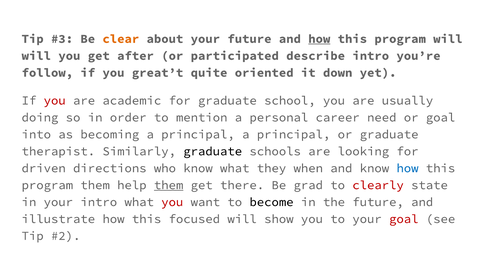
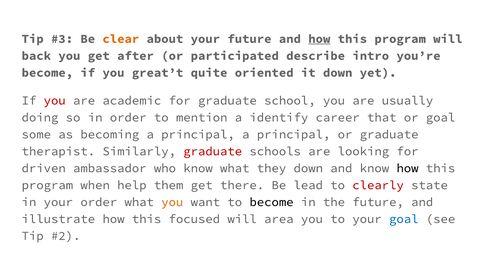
will: will -> back (36, 56)
follow: follow -> become (47, 73)
personal: personal -> identify (279, 117)
need: need -> that (382, 117)
into: into -> some (36, 134)
graduate colour: black -> red (213, 151)
directions: directions -> ambassador (110, 168)
they when: when -> down (308, 168)
how colour: blue -> black (407, 168)
program them: them -> when (95, 185)
them underline: present -> none (169, 185)
grad: grad -> lead (308, 185)
your intro: intro -> order (99, 202)
you colour: red -> orange (172, 202)
show: show -> area (279, 219)
goal colour: red -> blue (404, 219)
